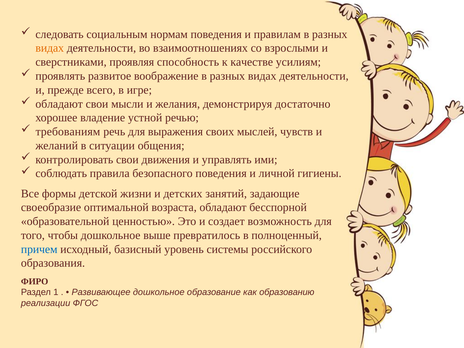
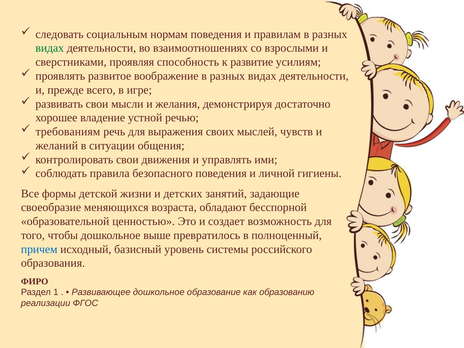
видах colour: orange -> green (50, 48)
качестве: качестве -> развитие (252, 62)
обладают: обладают -> развивать (59, 104)
оптимальной: оптимальной -> меняющихся (116, 207)
